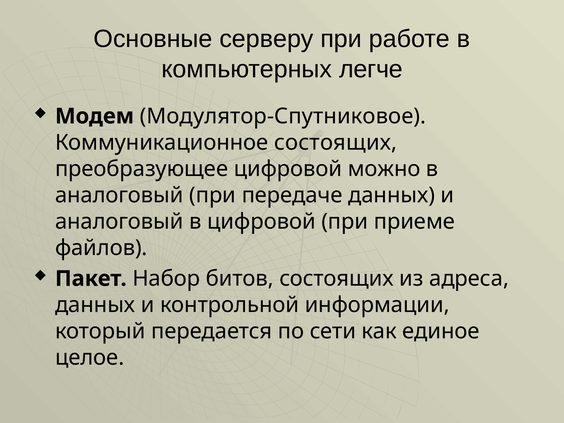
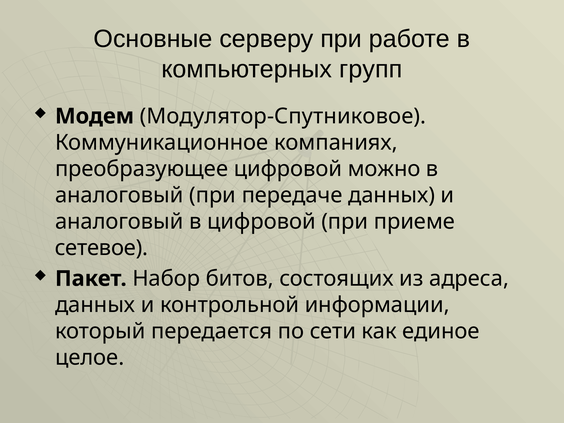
легче: легче -> групп (371, 69)
Коммуникационное состоящих: состоящих -> компаниях (336, 143)
файлов: файлов -> сетевое (101, 248)
